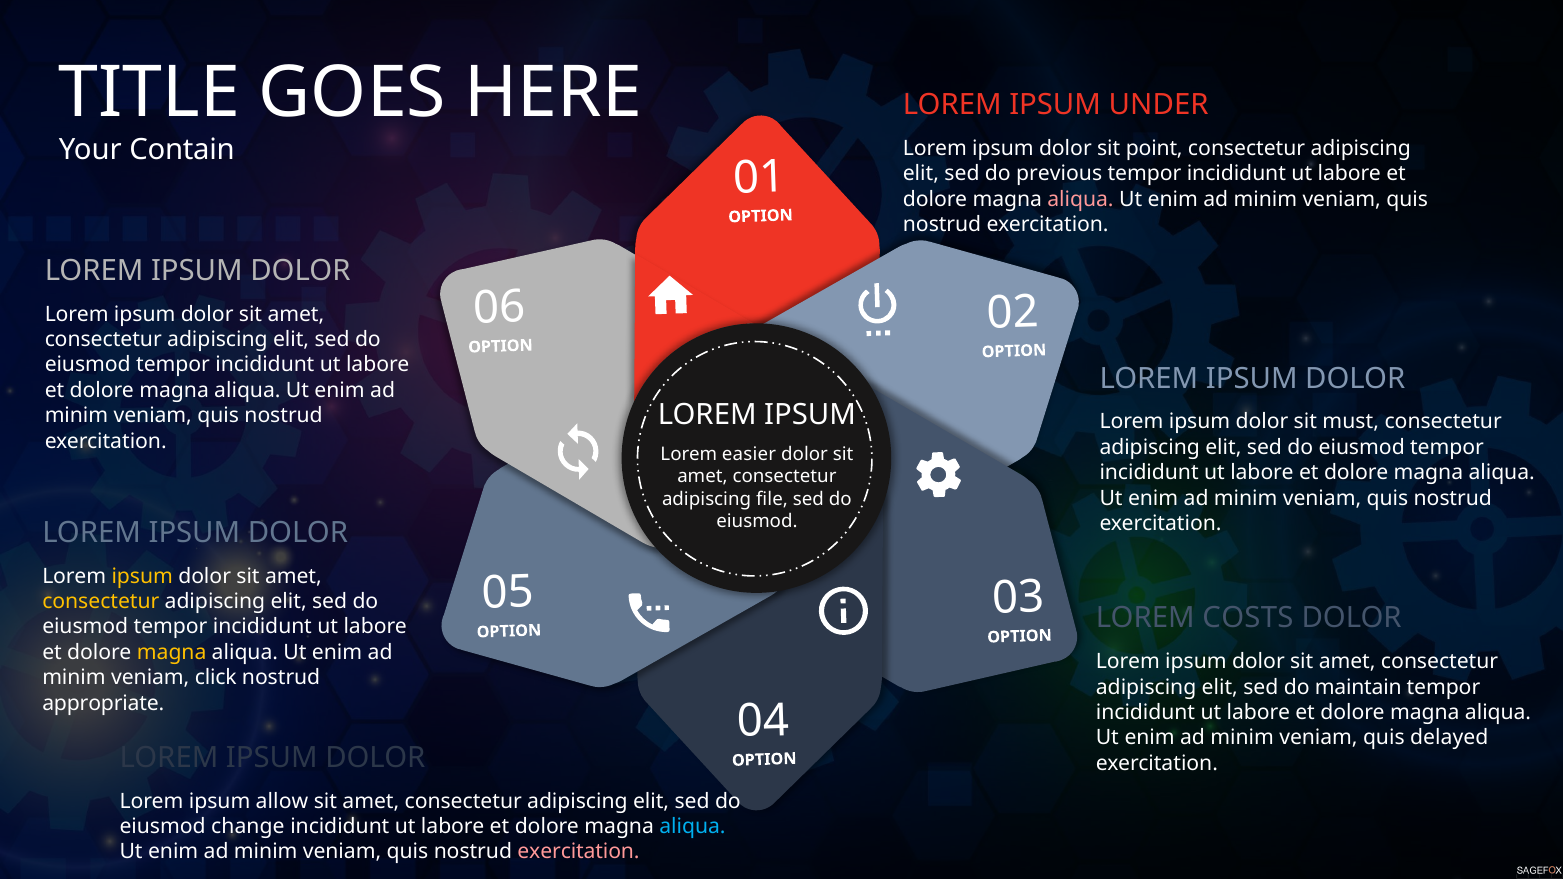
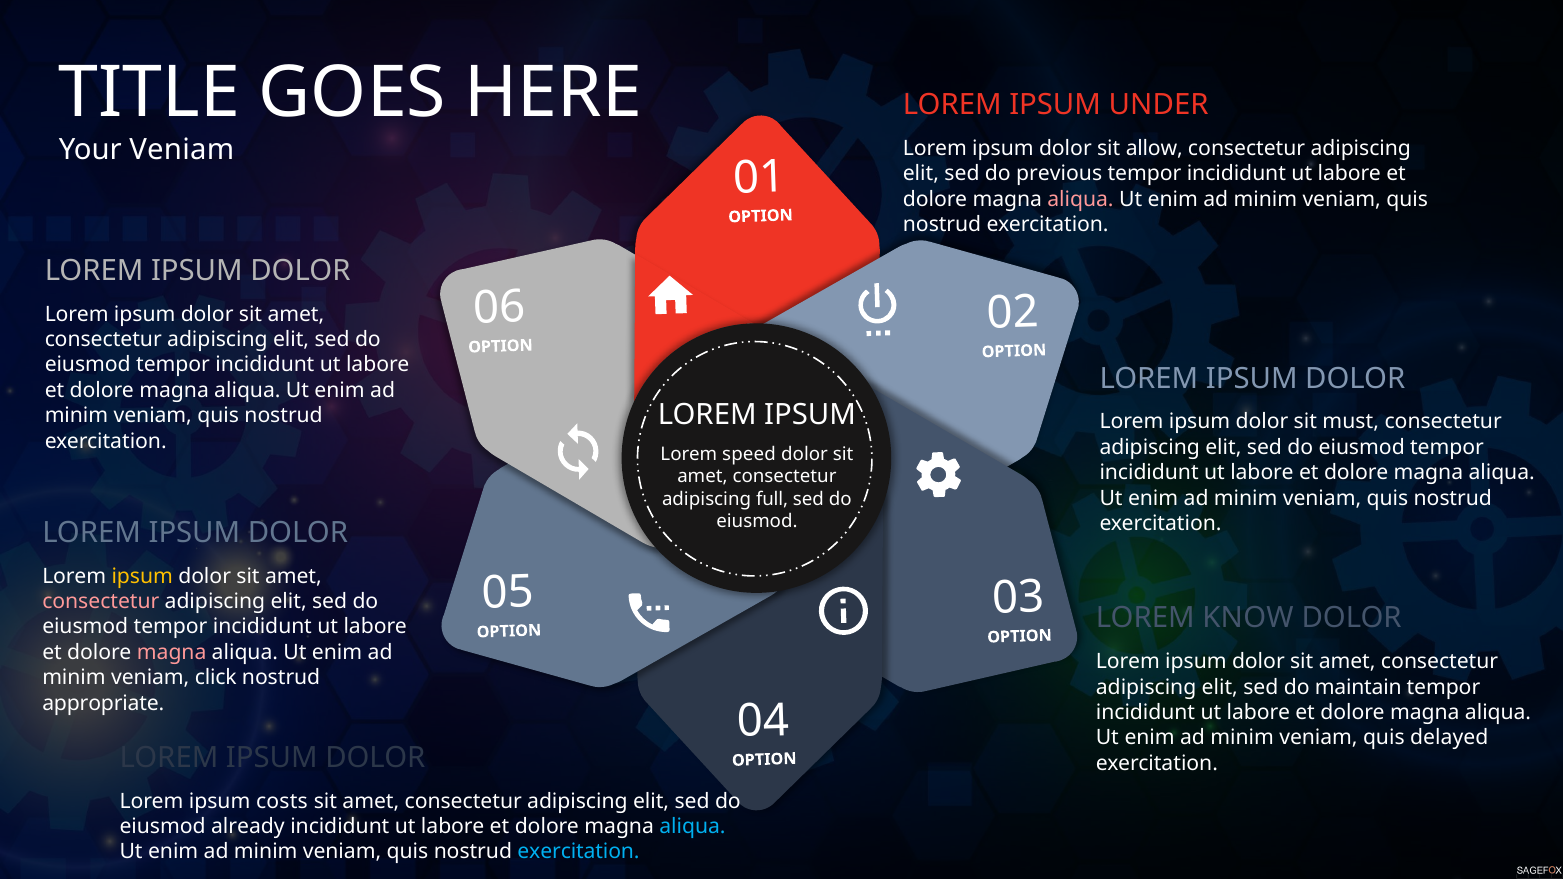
Your Contain: Contain -> Veniam (182, 150)
point: point -> allow (1154, 148)
easier: easier -> speed (749, 454)
file: file -> full (772, 499)
consectetur colour: yellow -> pink (101, 602)
COSTS: COSTS -> KNOW (1248, 618)
magna colour: yellow -> pink (172, 652)
allow: allow -> costs (282, 801)
change: change -> already (248, 827)
exercitation colour: pink -> light blue (579, 852)
